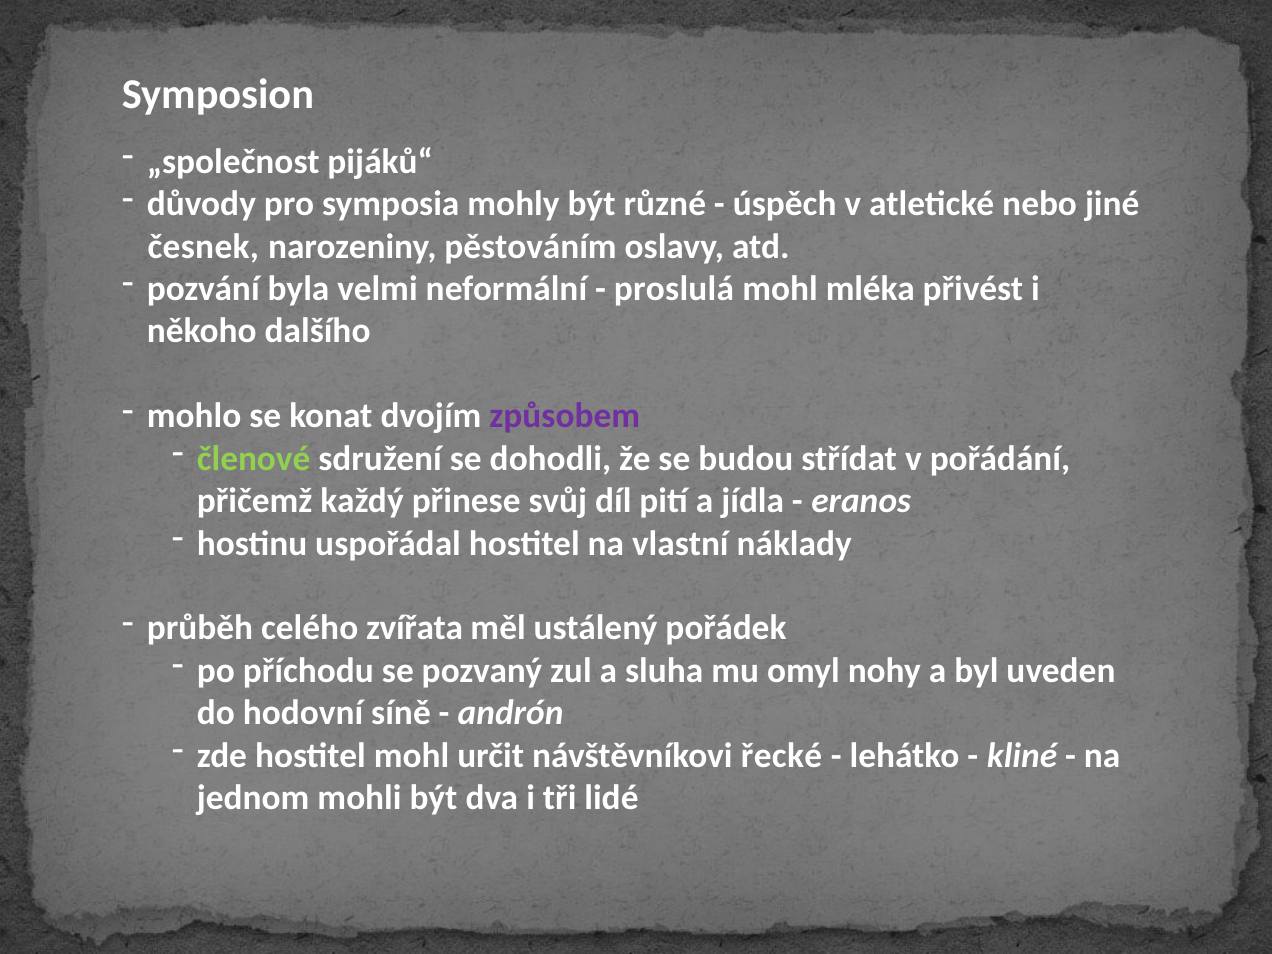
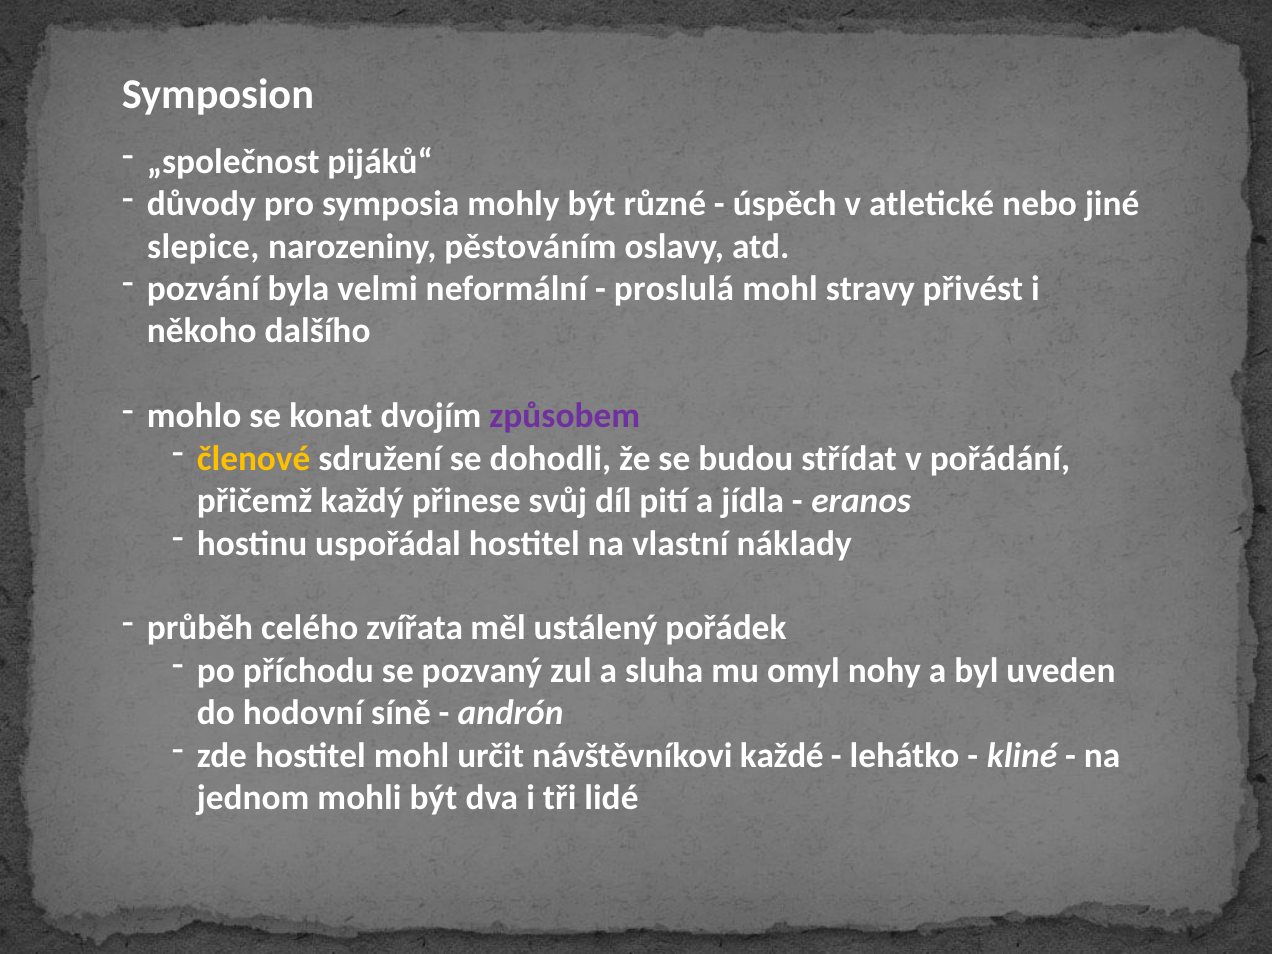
česnek: česnek -> slepice (203, 246)
mléka: mléka -> stravy (870, 289)
členové colour: light green -> yellow (254, 459)
řecké: řecké -> každé (782, 755)
